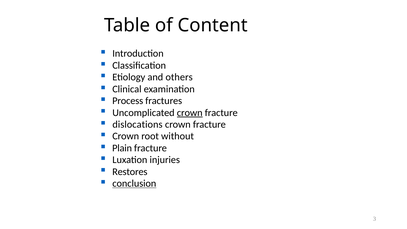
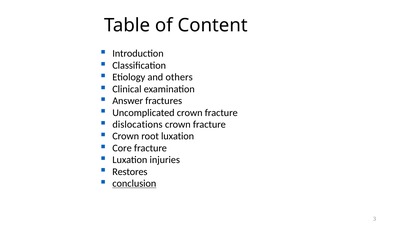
Process: Process -> Answer (128, 101)
crown underline: present -> none (190, 113)
root without: without -> luxation (178, 136)
Plain: Plain -> Core (122, 148)
